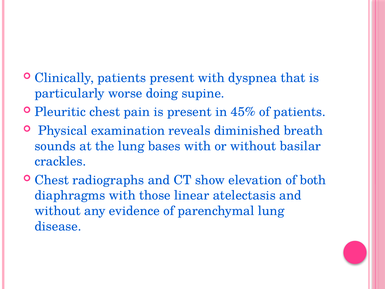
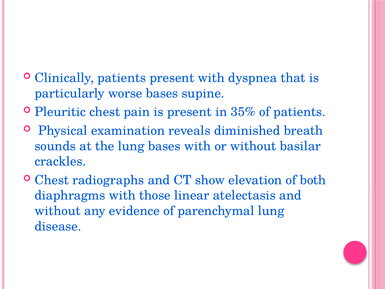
worse doing: doing -> bases (162, 93)
45%: 45% -> 35% (243, 112)
